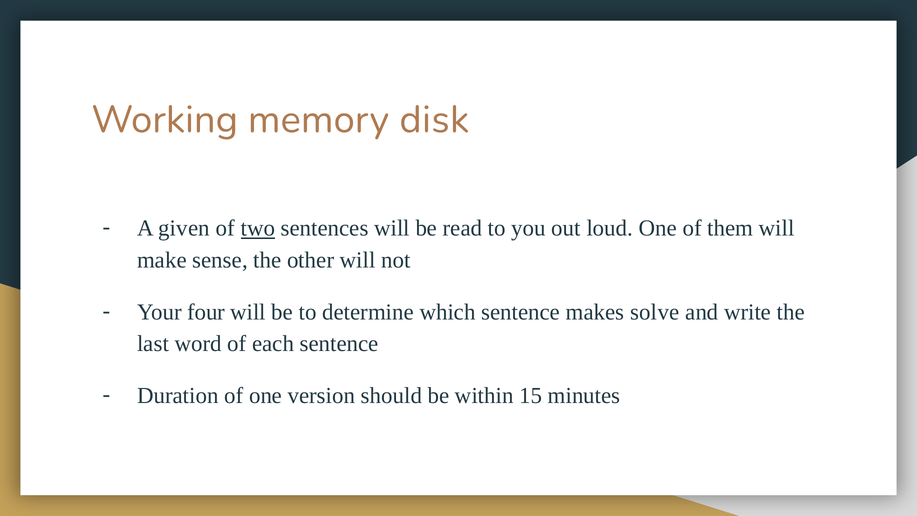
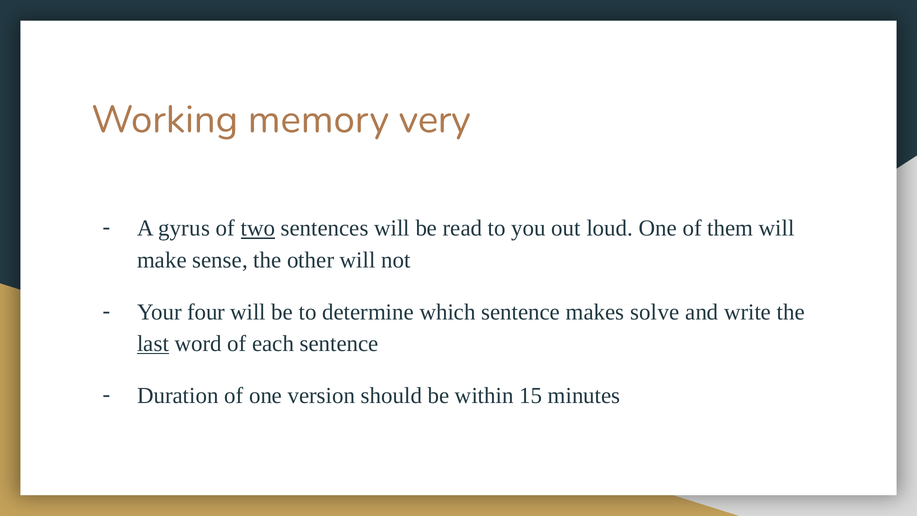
disk: disk -> very (435, 120)
given: given -> gyrus (184, 228)
last underline: none -> present (153, 344)
